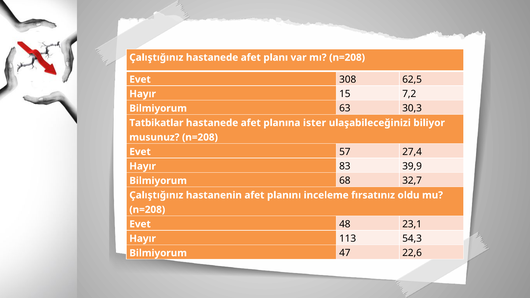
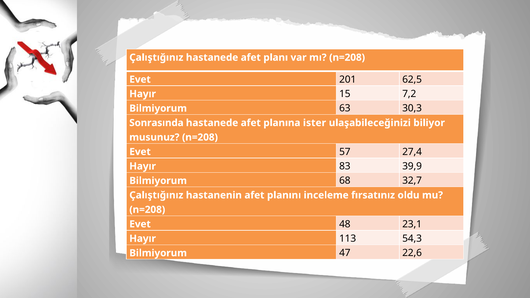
308: 308 -> 201 (348, 79)
Tatbikatlar: Tatbikatlar -> Sonrasında (156, 123)
